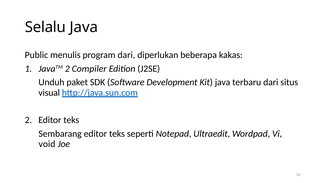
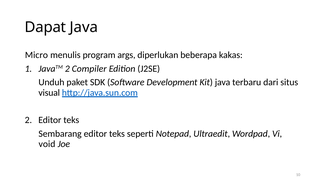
Selalu: Selalu -> Dapat (45, 27)
Public: Public -> Micro (36, 55)
program dari: dari -> args (126, 55)
